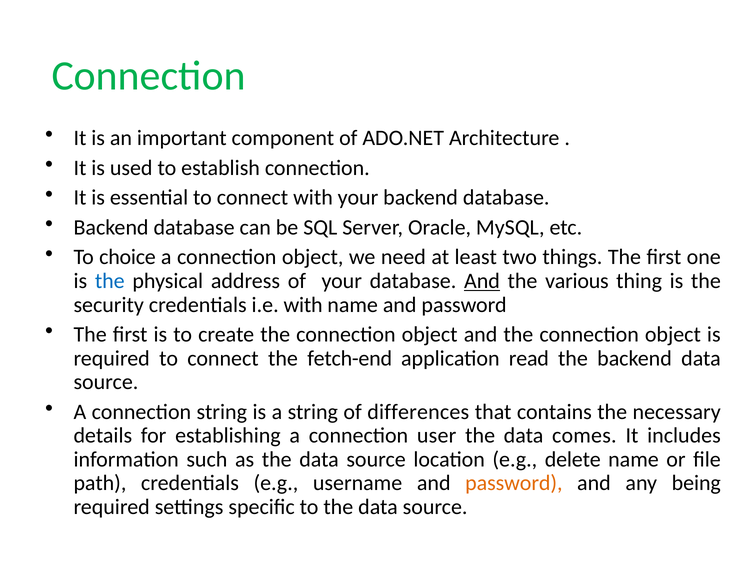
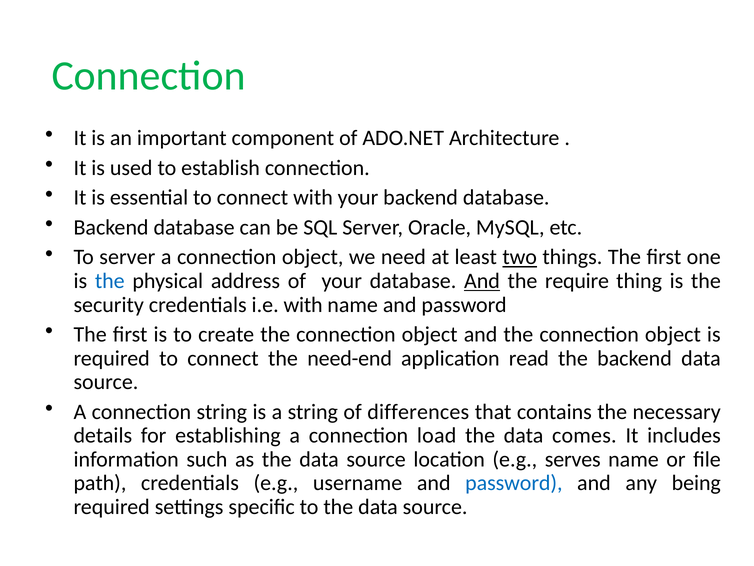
To choice: choice -> server (127, 257)
two underline: none -> present (520, 257)
various: various -> require (577, 281)
fetch-end: fetch-end -> need-end (350, 358)
user: user -> load (437, 435)
delete: delete -> serves (573, 459)
password colour: orange -> blue (514, 483)
